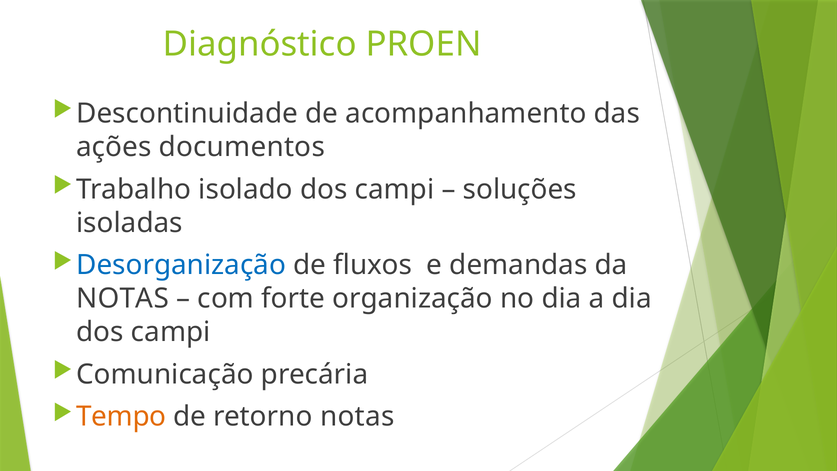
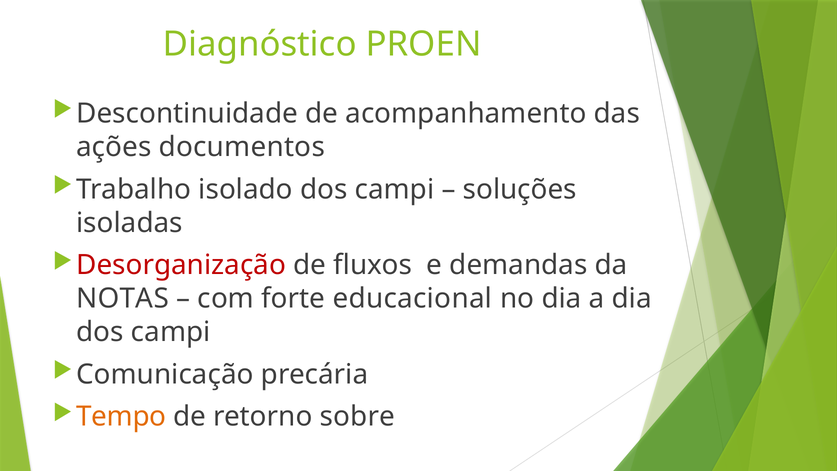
Desorganização colour: blue -> red (181, 265)
organização: organização -> educacional (412, 299)
retorno notas: notas -> sobre (357, 417)
